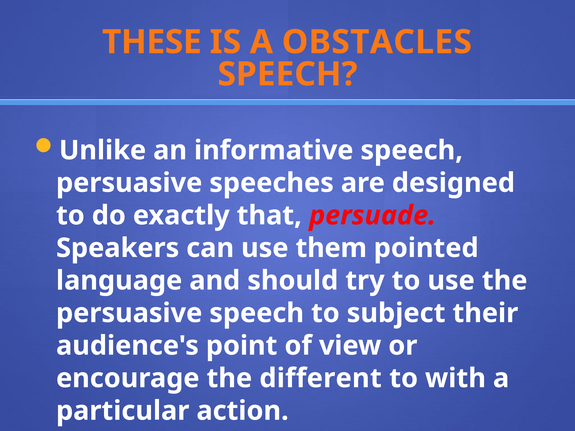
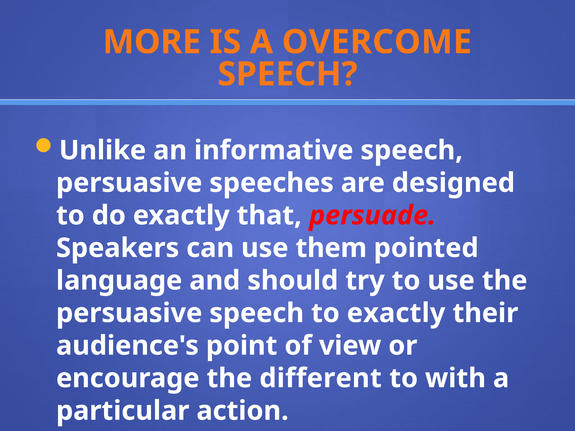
THESE: THESE -> MORE (152, 42)
OBSTACLES: OBSTACLES -> OVERCOME (377, 42)
to subject: subject -> exactly (396, 313)
